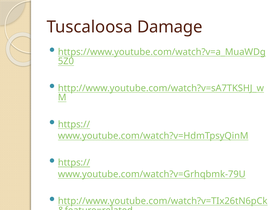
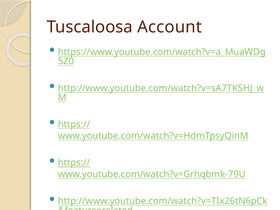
Damage: Damage -> Account (170, 27)
